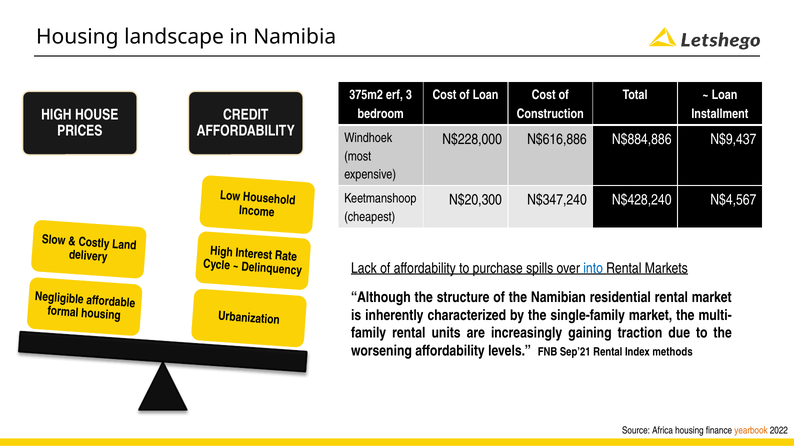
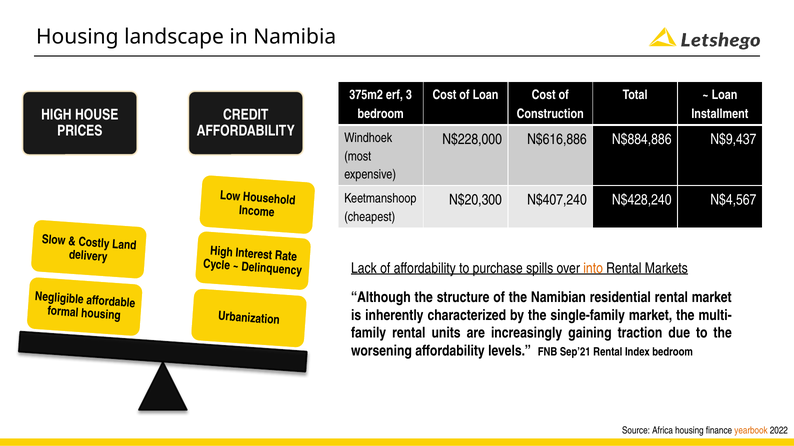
N$347,240: N$347,240 -> N$407,240 (557, 200)
into colour: blue -> orange (593, 268)
Index methods: methods -> bedroom (673, 352)
